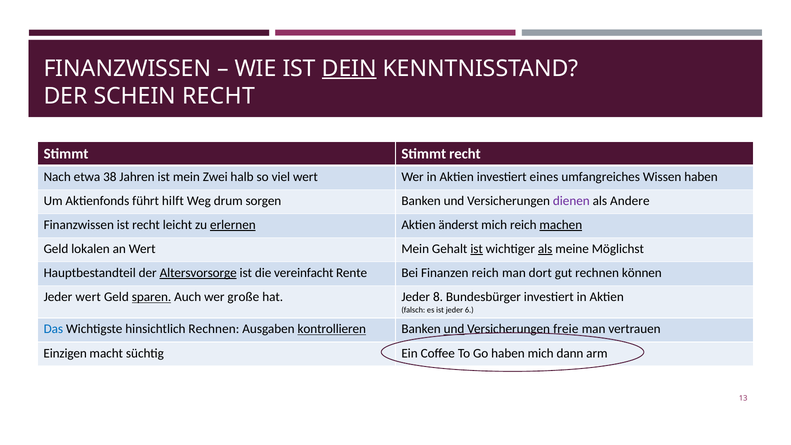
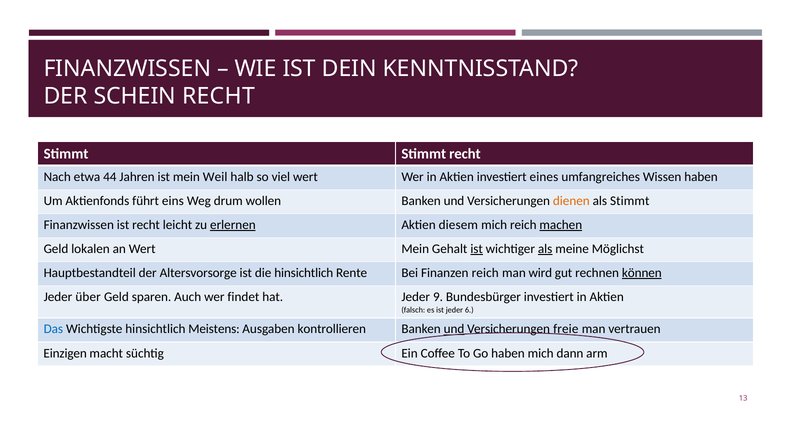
DEIN underline: present -> none (349, 68)
38: 38 -> 44 (110, 177)
Zwei: Zwei -> Weil (215, 177)
hilft: hilft -> eins (173, 201)
sorgen: sorgen -> wollen (263, 201)
dienen colour: purple -> orange (571, 201)
als Andere: Andere -> Stimmt (630, 201)
änderst: änderst -> diesem (458, 225)
Altersvorsorge underline: present -> none (198, 273)
die vereinfacht: vereinfacht -> hinsichtlich (304, 273)
dort: dort -> wird (540, 273)
können underline: none -> present (642, 273)
Jeder wert: wert -> über (88, 297)
sparen underline: present -> none (152, 297)
große: große -> findet (243, 297)
8: 8 -> 9 (438, 297)
hinsichtlich Rechnen: Rechnen -> Meistens (214, 329)
kontrollieren underline: present -> none (332, 329)
